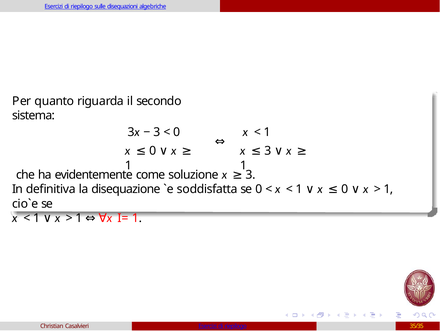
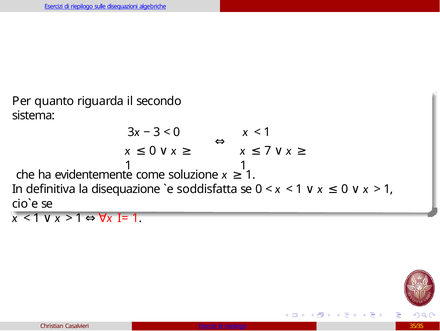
3: 3 -> 7 (268, 151)
3: 3 -> 1 (250, 174)
